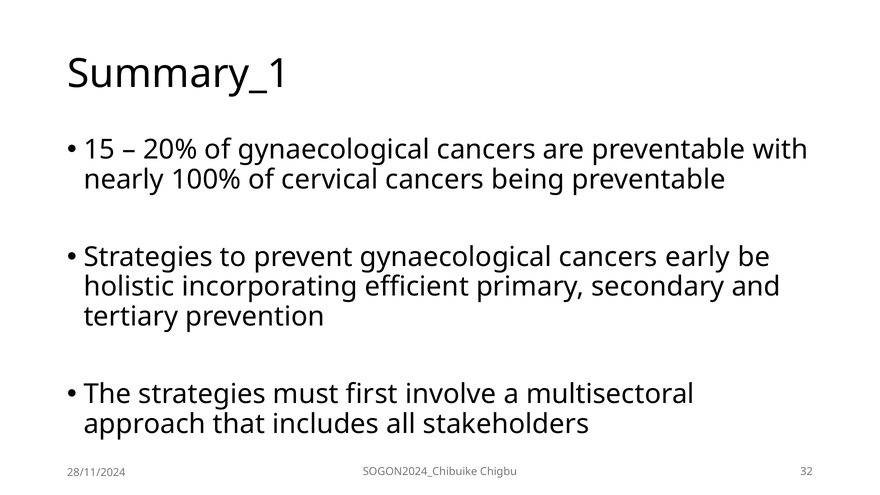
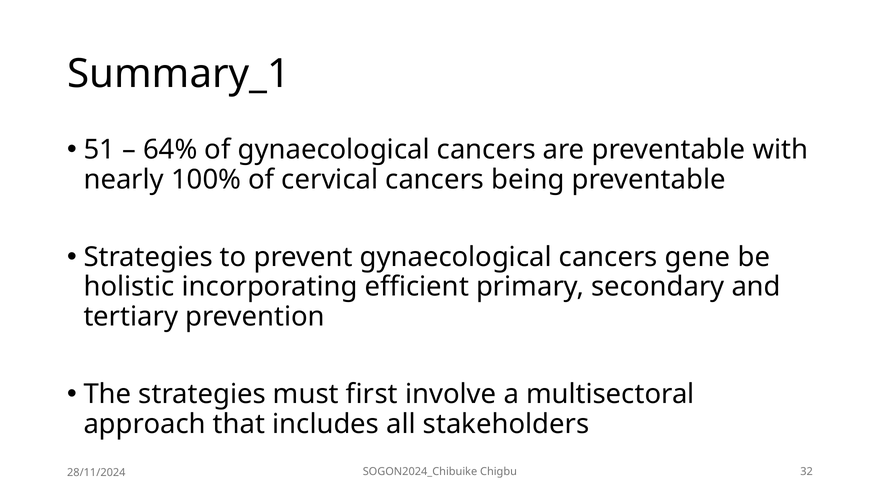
15: 15 -> 51 (99, 150)
20%: 20% -> 64% (170, 150)
early: early -> gene (698, 257)
